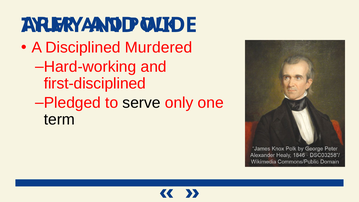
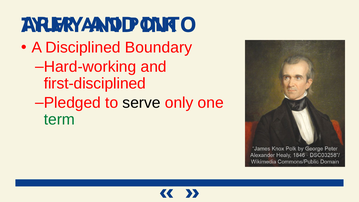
WIDE: WIDE -> INTO (169, 25)
Murdered: Murdered -> Boundary (159, 48)
term colour: black -> green (59, 120)
